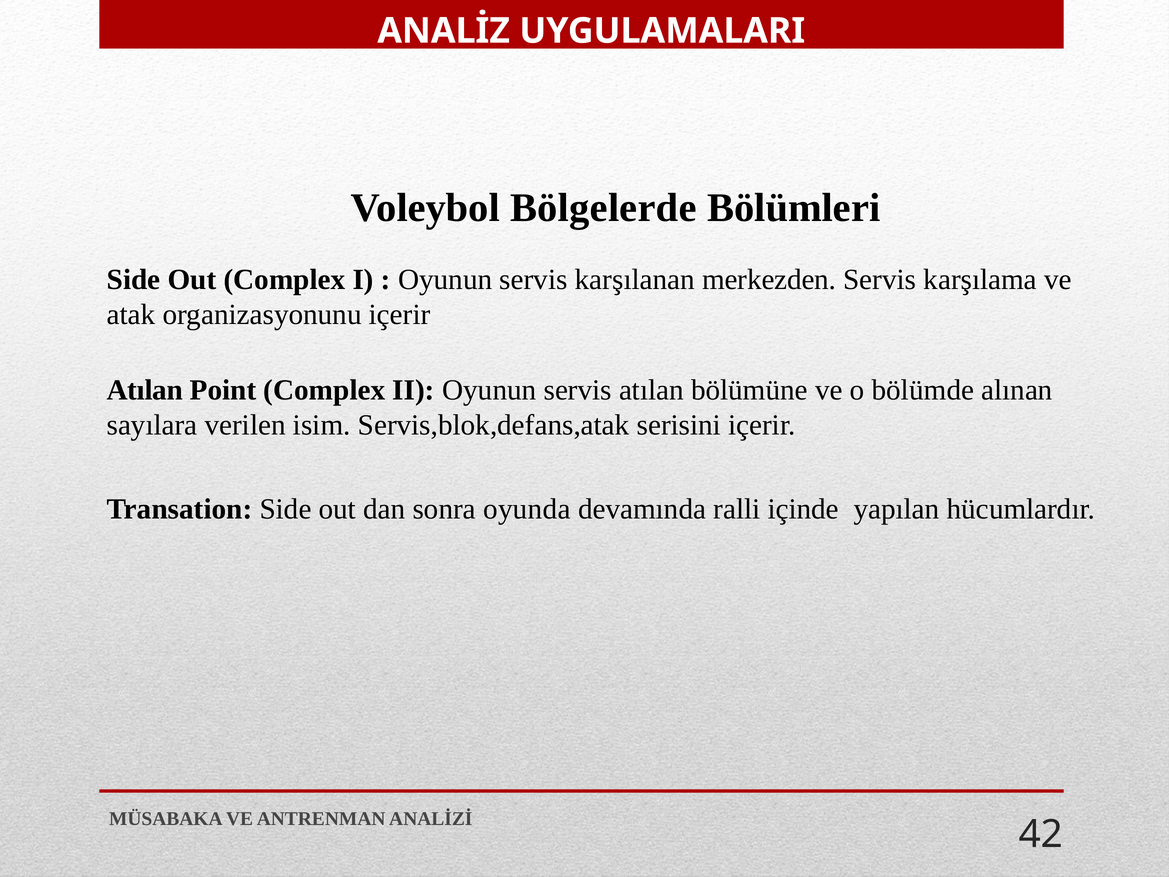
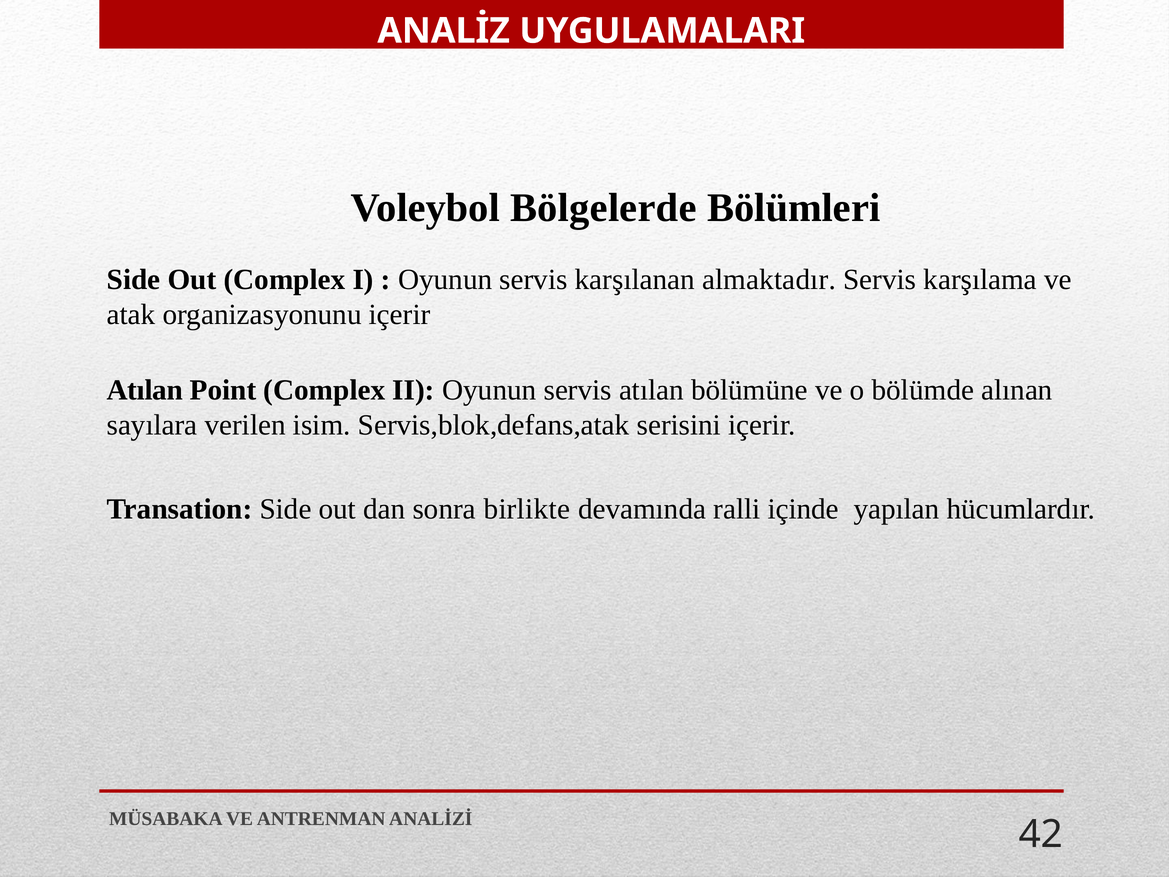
merkezden: merkezden -> almaktadır (769, 280)
oyunda: oyunda -> birlikte (527, 509)
